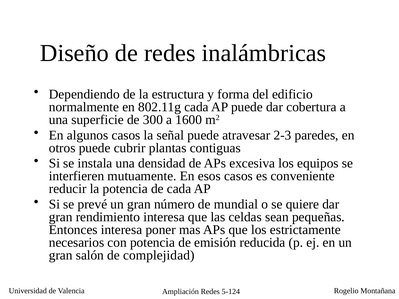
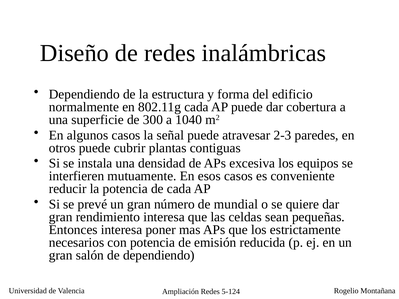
1600: 1600 -> 1040 (189, 120)
de complejidad: complejidad -> dependiendo (159, 255)
